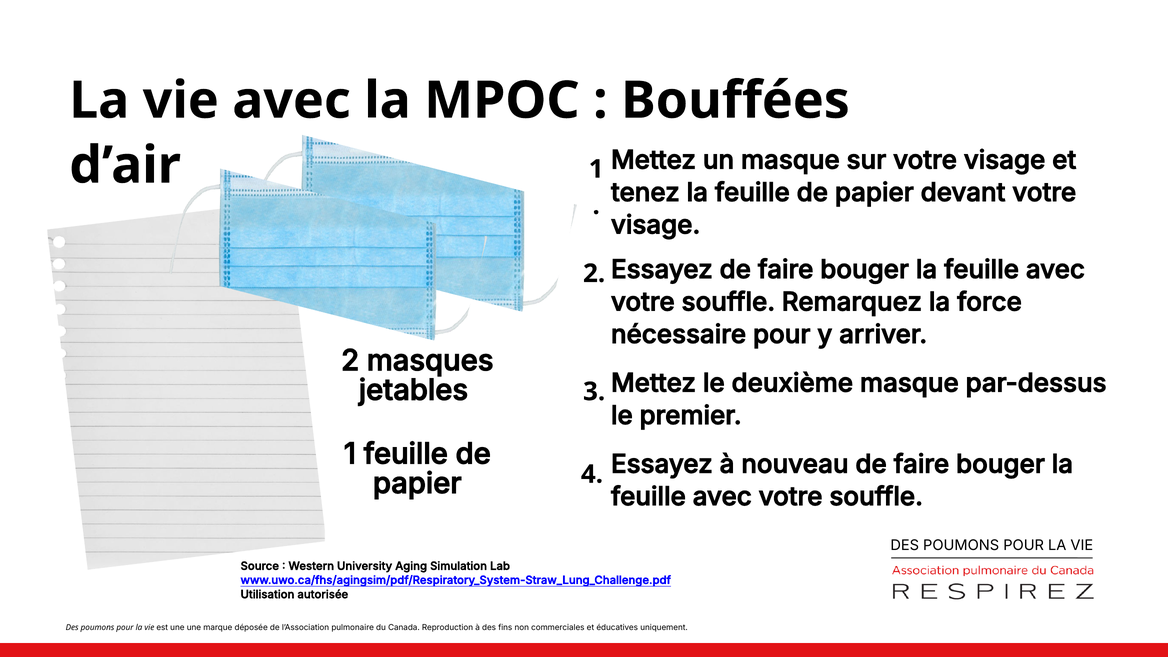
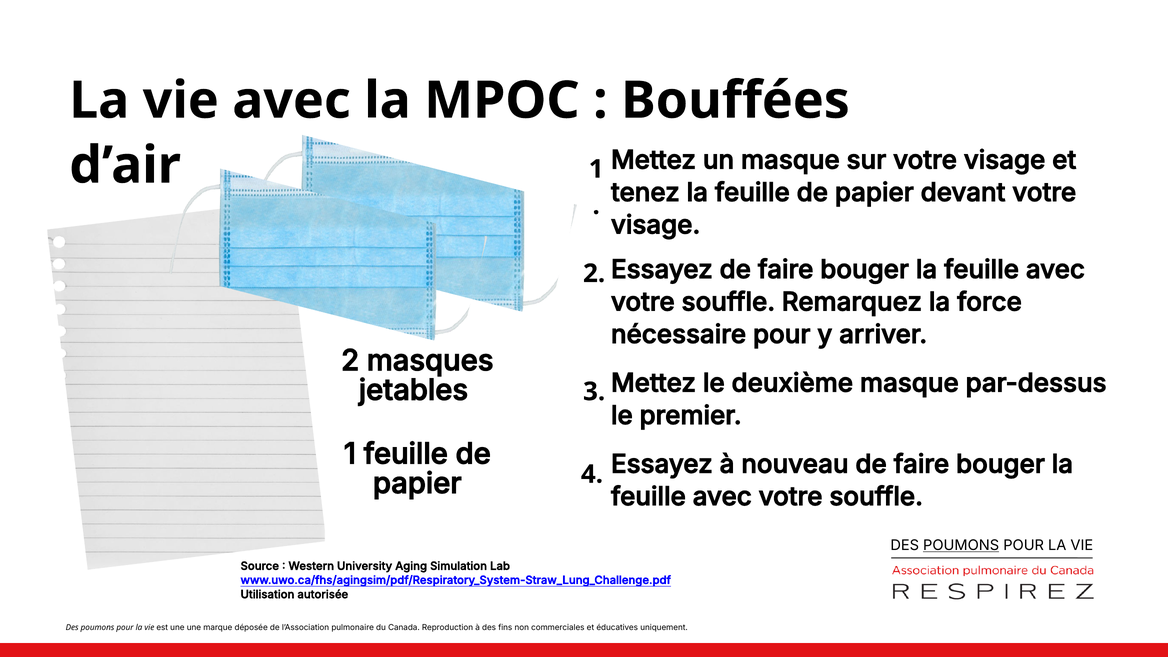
POUMONS underline: none -> present (961, 546)
